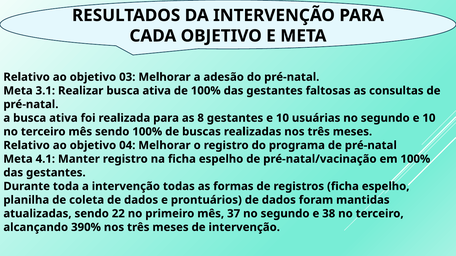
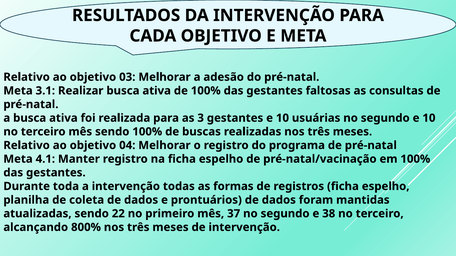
8: 8 -> 3 (201, 118)
390%: 390% -> 800% (86, 228)
